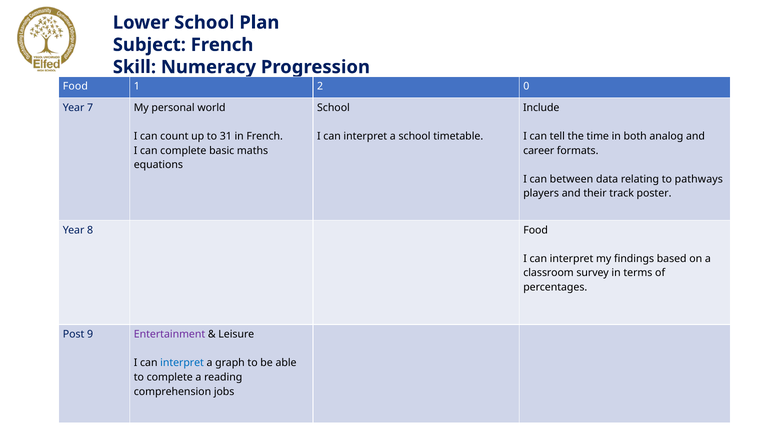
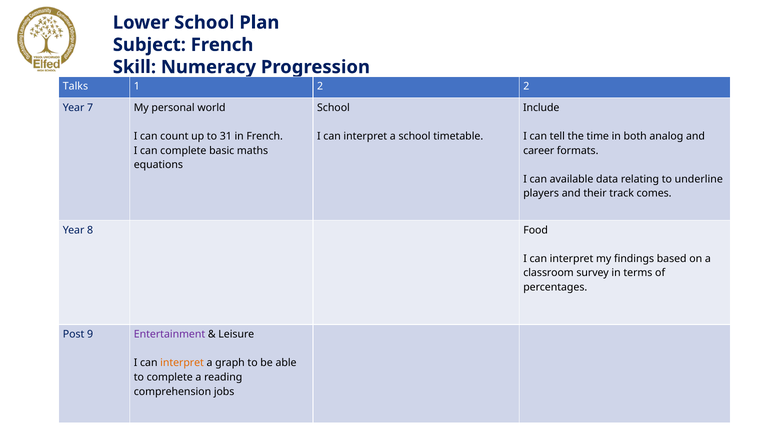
Food: Food -> Talks (75, 86)
2 0: 0 -> 2 (526, 86)
between: between -> available (572, 179)
pathways: pathways -> underline (699, 179)
poster: poster -> comes (654, 194)
interpret colour: blue -> orange (182, 363)
